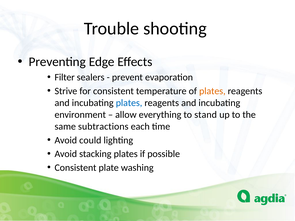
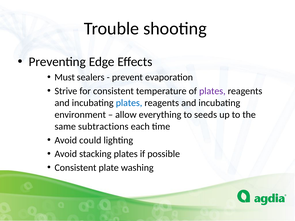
Filter: Filter -> Must (65, 77)
plates colour: orange -> purple (212, 91)
stand: stand -> seeds (206, 115)
